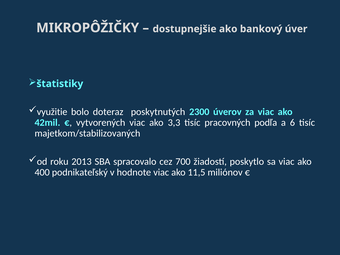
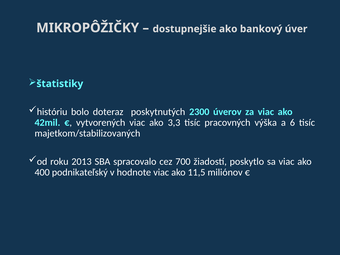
využitie: využitie -> históriu (52, 112)
podľa: podľa -> výška (266, 123)
